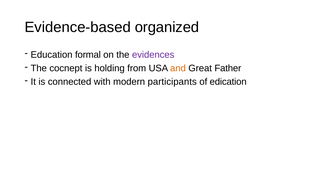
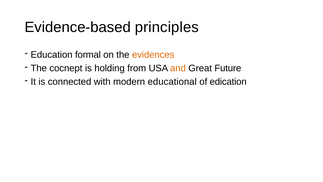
organized: organized -> principles (167, 27)
evidences colour: purple -> orange (153, 55)
Father: Father -> Future (228, 68)
participants: participants -> educational (172, 82)
